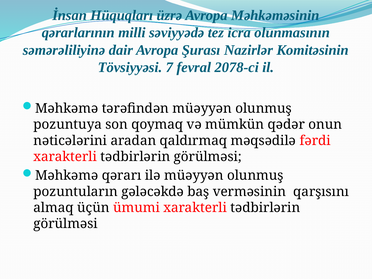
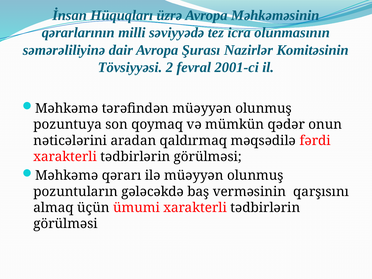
7: 7 -> 2 (169, 67)
2078-ci: 2078-ci -> 2001-ci (237, 67)
